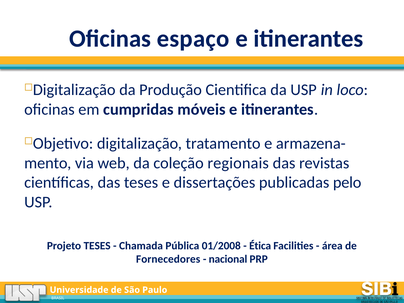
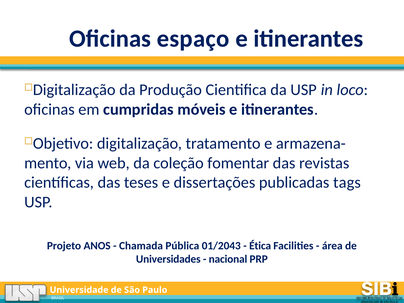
regionais: regionais -> fomentar (238, 163)
pelo: pelo -> tags (347, 183)
Projeto TESES: TESES -> ANOS (97, 246)
01/2008: 01/2008 -> 01/2043 (221, 246)
Fornecedores: Fornecedores -> Universidades (168, 259)
